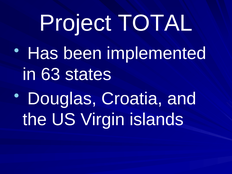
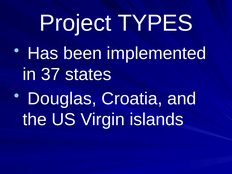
TOTAL: TOTAL -> TYPES (155, 23)
63: 63 -> 37 (51, 74)
